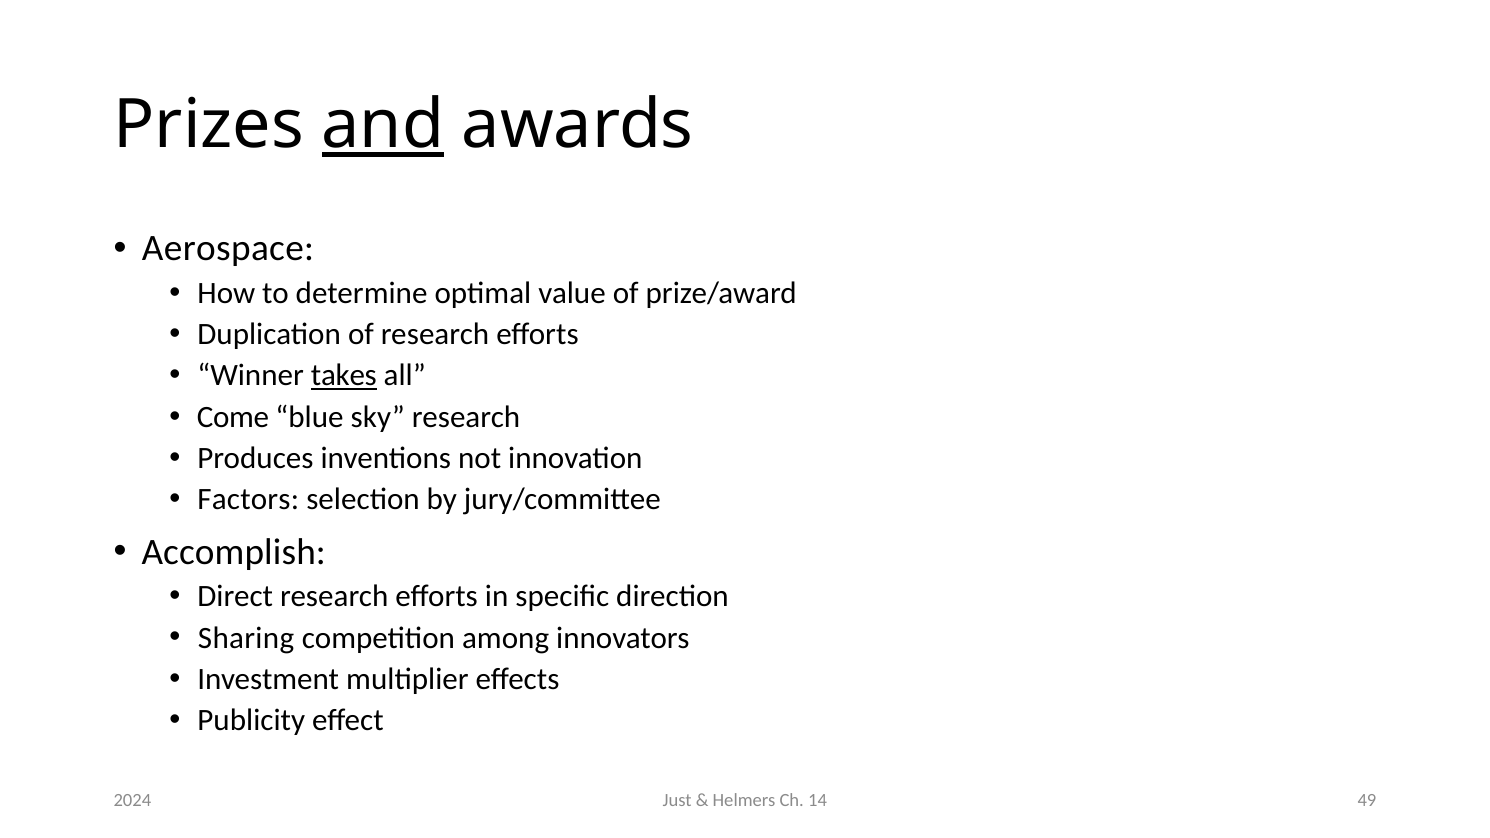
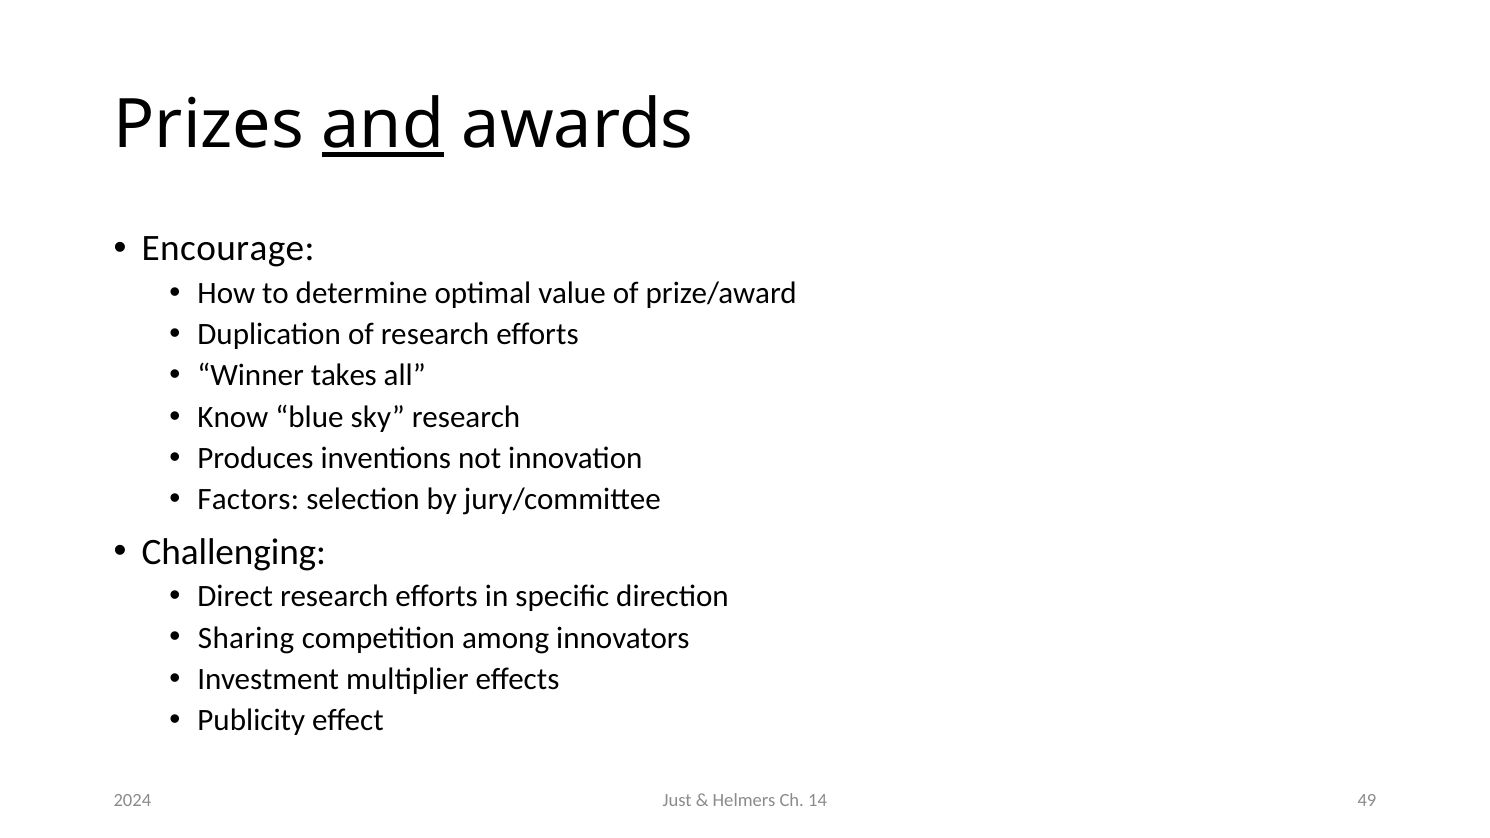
Aerospace: Aerospace -> Encourage (228, 249)
takes underline: present -> none (344, 376)
Come: Come -> Know (233, 417)
Accomplish: Accomplish -> Challenging (234, 552)
